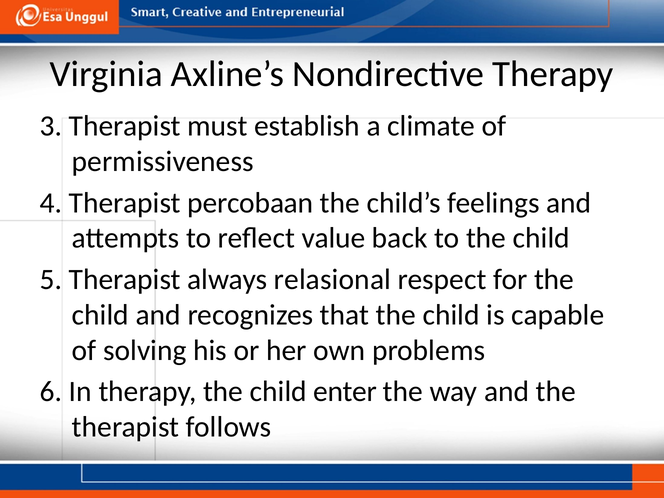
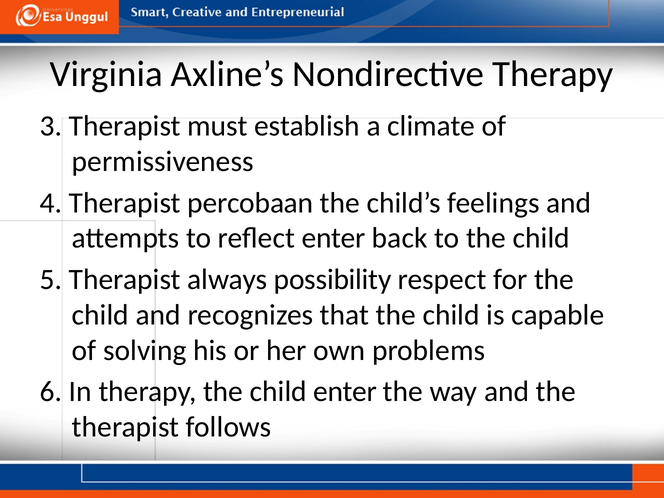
reflect value: value -> enter (334, 238)
relasional: relasional -> possibility (333, 280)
